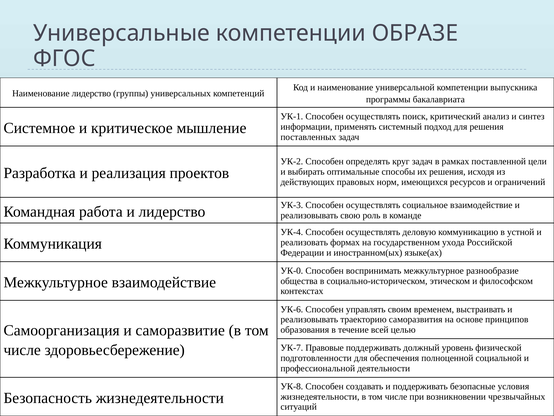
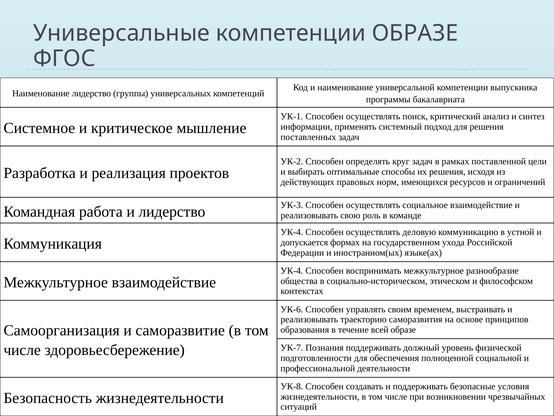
реализовать: реализовать -> допускается (304, 242)
УК-0: УК-0 -> УК-4 (292, 270)
всей целью: целью -> образе (403, 329)
Правовые: Правовые -> Познания (325, 347)
